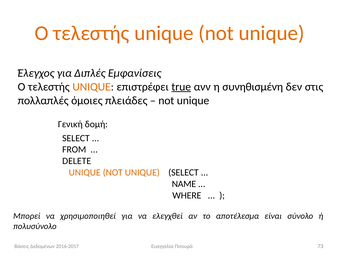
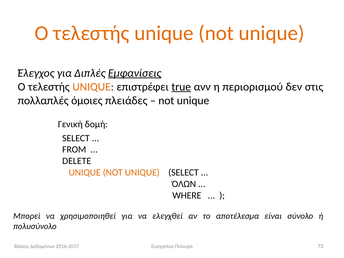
Εμφανίσεις underline: none -> present (135, 73)
συνηθισμένη: συνηθισμένη -> περιορισμού (253, 87)
NAME: NAME -> ΌΛΩΝ (184, 184)
